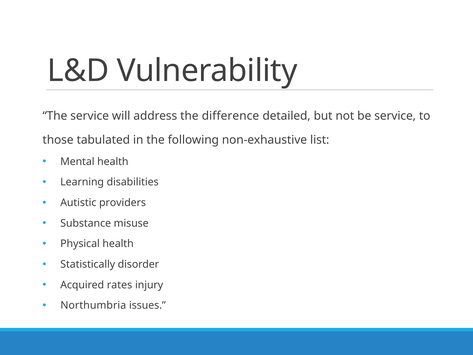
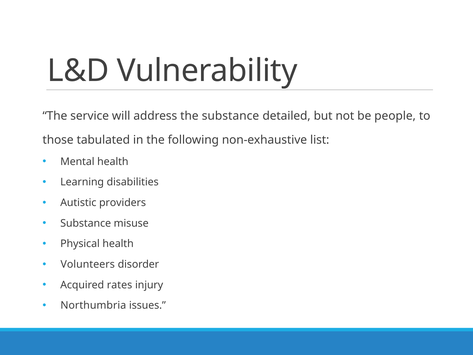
the difference: difference -> substance (230, 116)
be service: service -> people (395, 116)
Statistically: Statistically -> Volunteers (88, 264)
